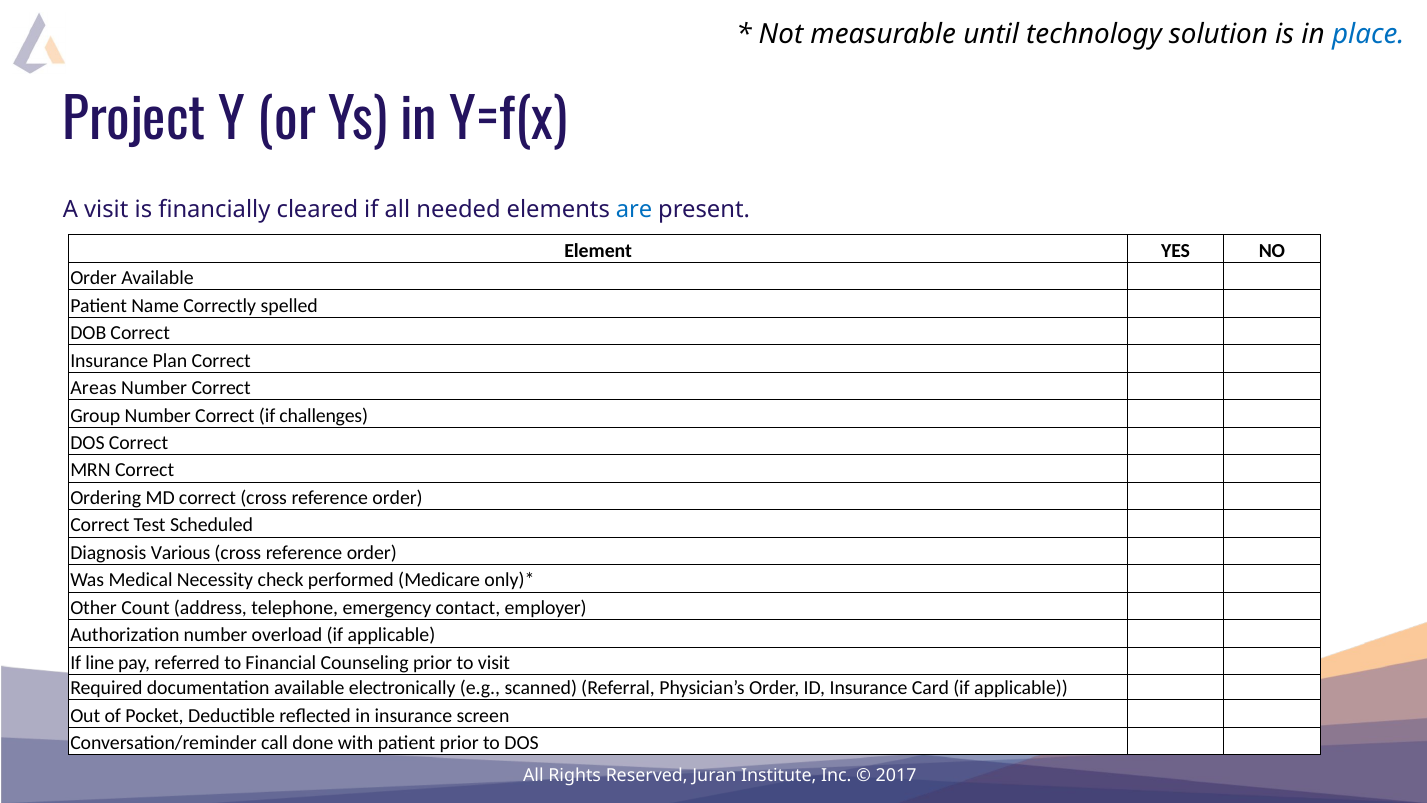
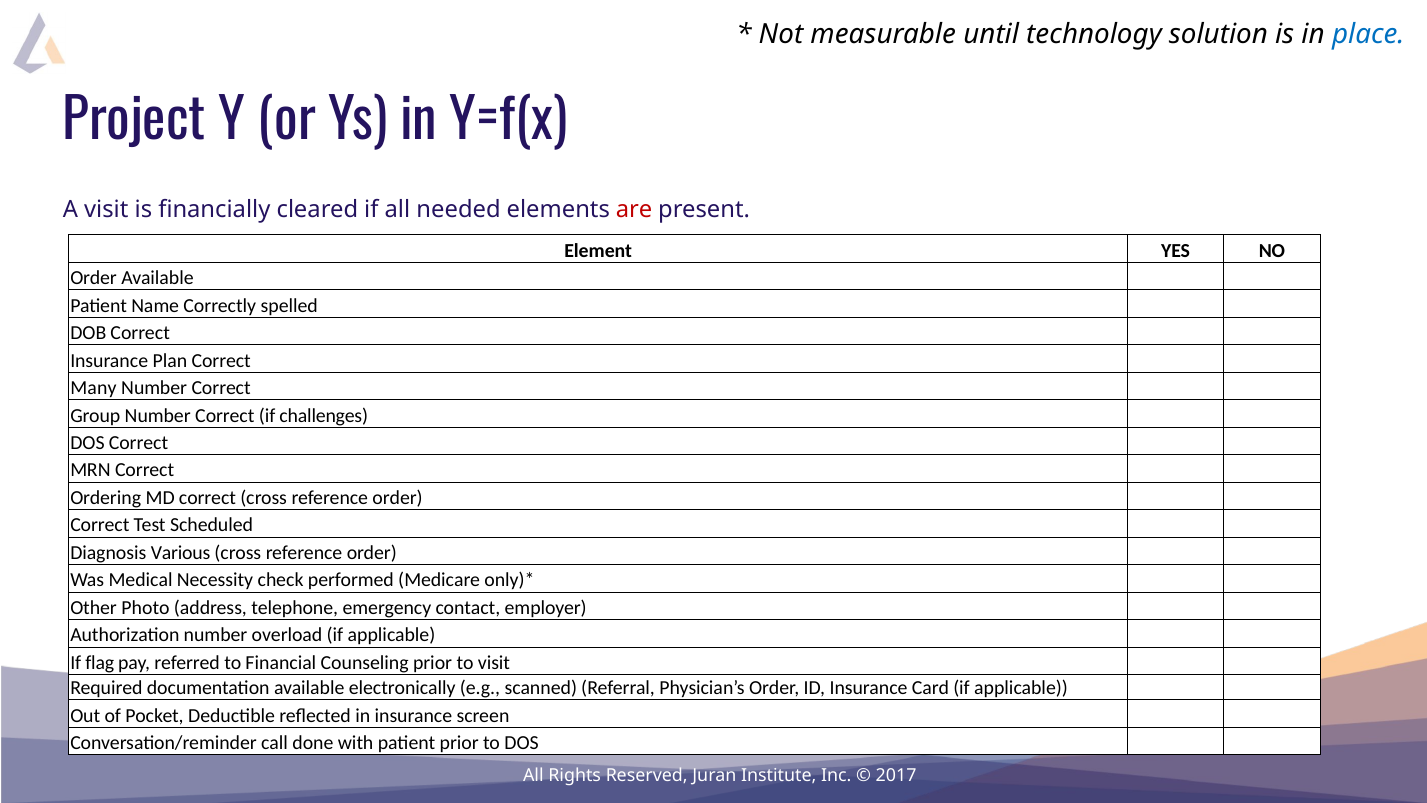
are colour: blue -> red (634, 210)
Areas: Areas -> Many (93, 388)
Count: Count -> Photo (145, 608)
line: line -> flag (100, 663)
